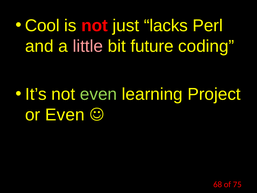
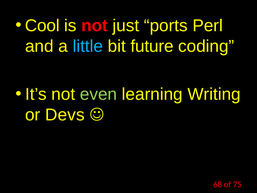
lacks: lacks -> ports (166, 26)
little colour: pink -> light blue (88, 46)
Project: Project -> Writing (214, 94)
or Even: Even -> Devs (65, 115)
